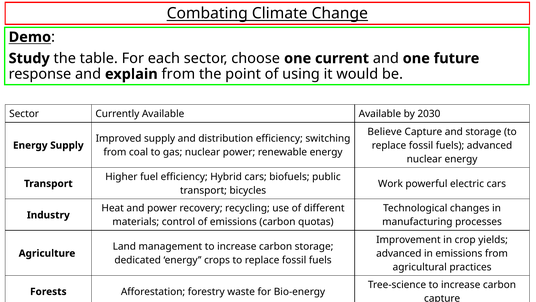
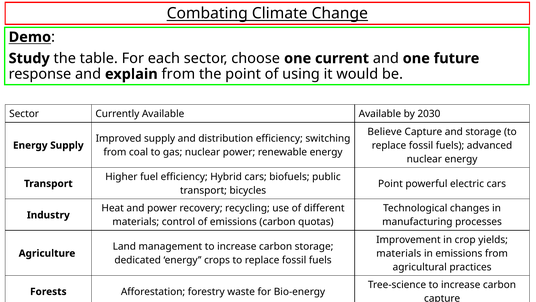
Work: Work -> Point (390, 183)
advanced: advanced -> materials (399, 253)
